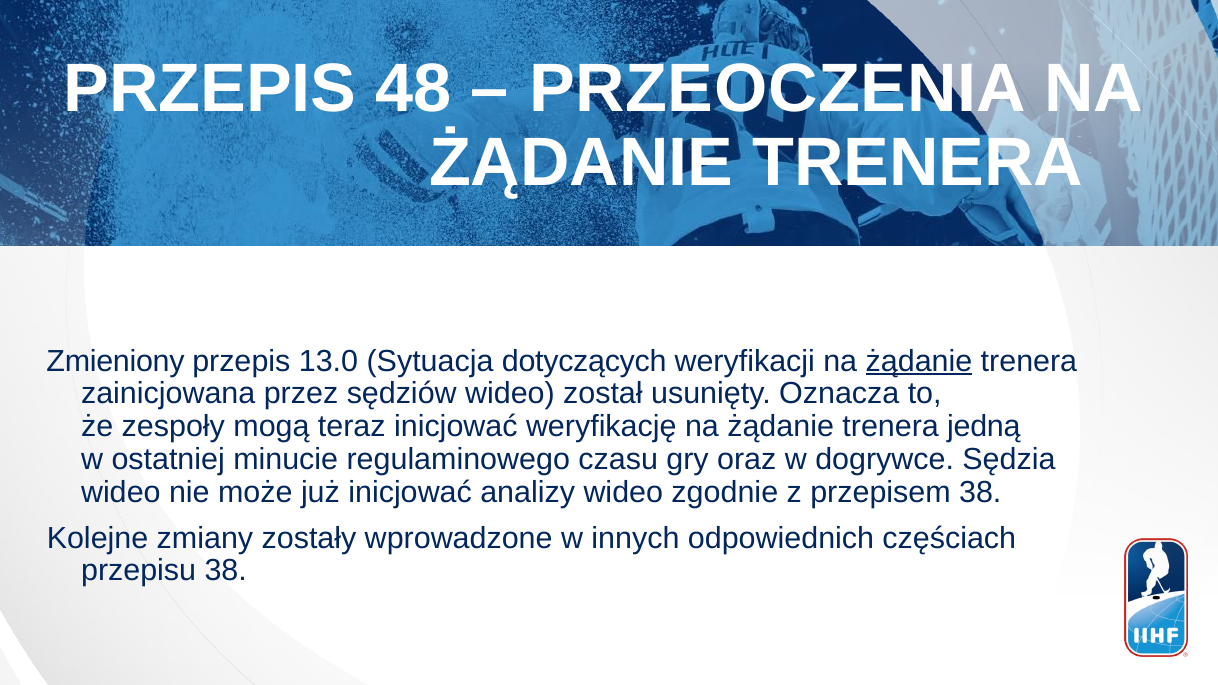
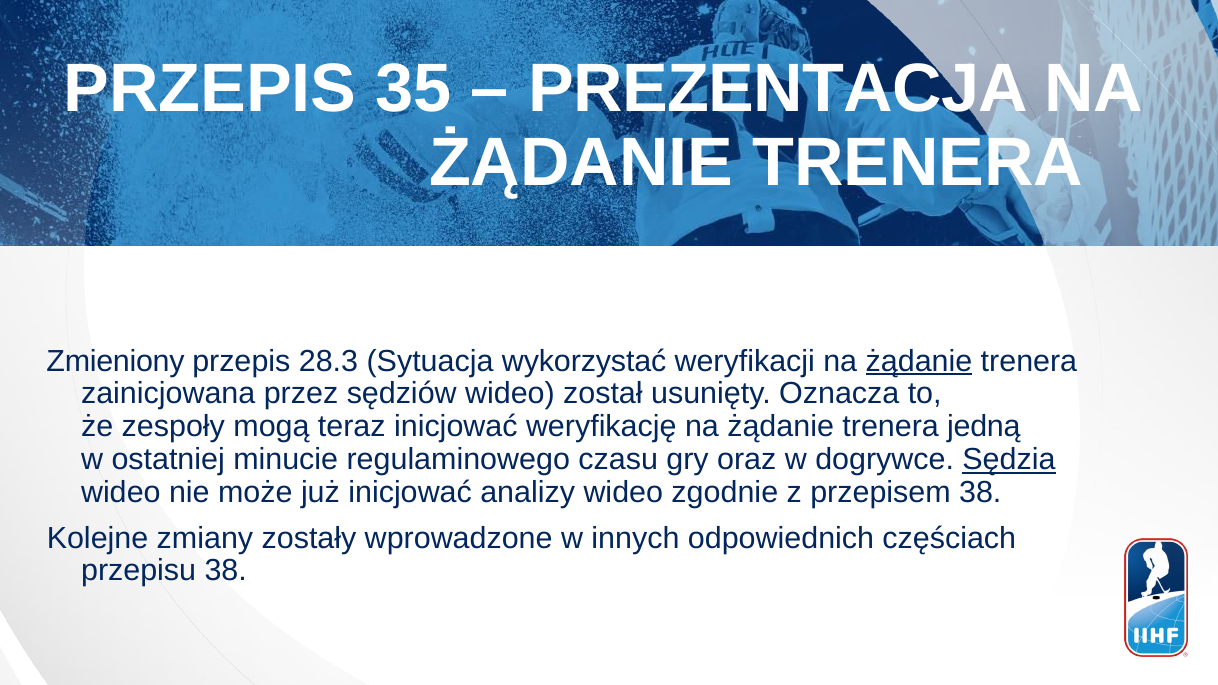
48: 48 -> 35 (414, 89)
PRZEOCZENIA: PRZEOCZENIA -> PREZENTACJA (778, 89)
13.0: 13.0 -> 28.3 (328, 361)
dotyczących: dotyczących -> wykorzystać (584, 361)
Sędzia underline: none -> present (1009, 460)
